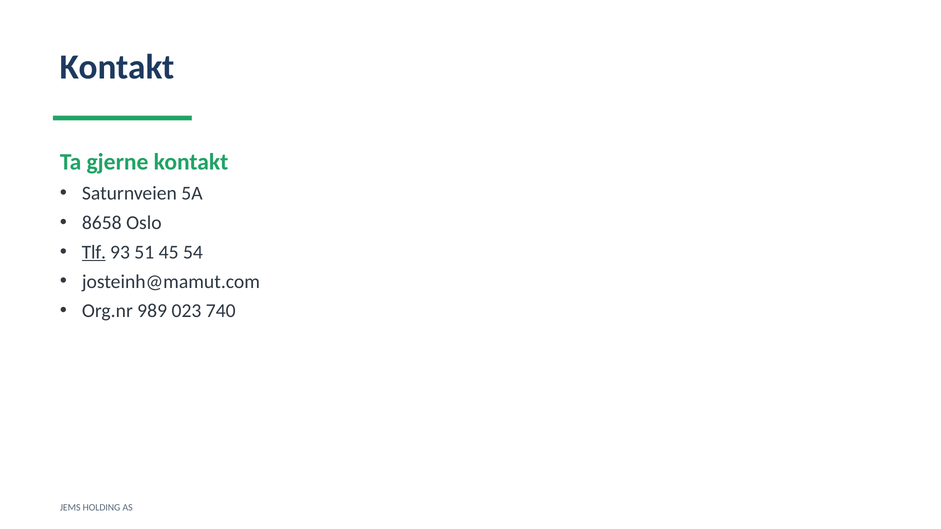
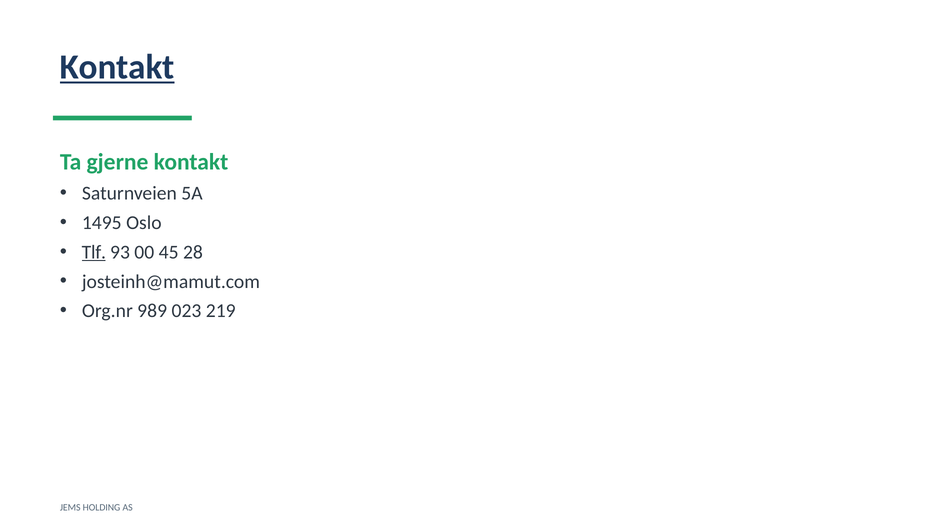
Kontakt underline: none -> present (117, 67)
8658: 8658 -> 1495 (102, 223)
51: 51 -> 00 (144, 252)
54: 54 -> 28 (193, 252)
740: 740 -> 219 (221, 311)
